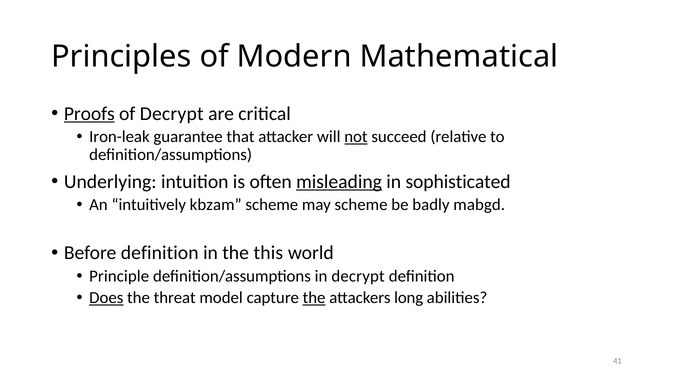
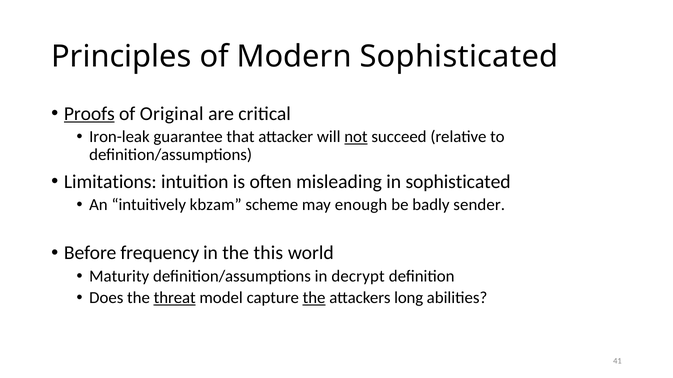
Modern Mathematical: Mathematical -> Sophisticated (459, 57)
of Decrypt: Decrypt -> Original (172, 114)
Underlying: Underlying -> Limitations (110, 182)
misleading underline: present -> none (339, 182)
may scheme: scheme -> enough (361, 205)
mabgd: mabgd -> sender (479, 205)
Before definition: definition -> frequency (160, 253)
Principle: Principle -> Maturity (119, 277)
Does underline: present -> none (106, 298)
threat underline: none -> present (175, 298)
